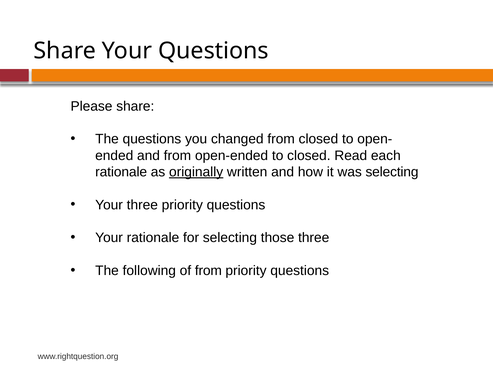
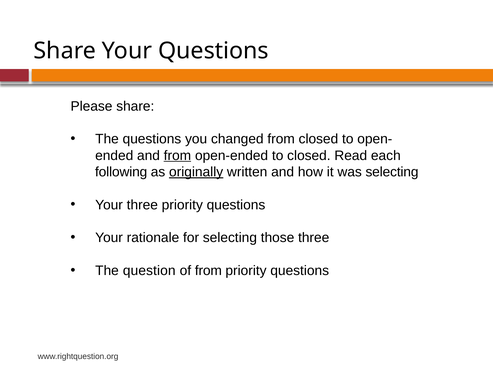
from underline: none -> present (177, 155)
rationale: rationale -> following (121, 172)
following: following -> question (149, 270)
